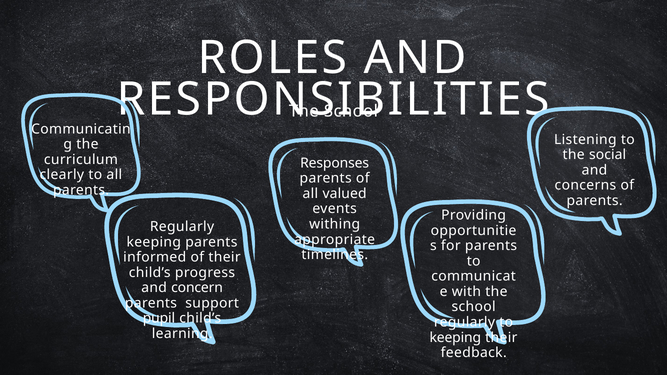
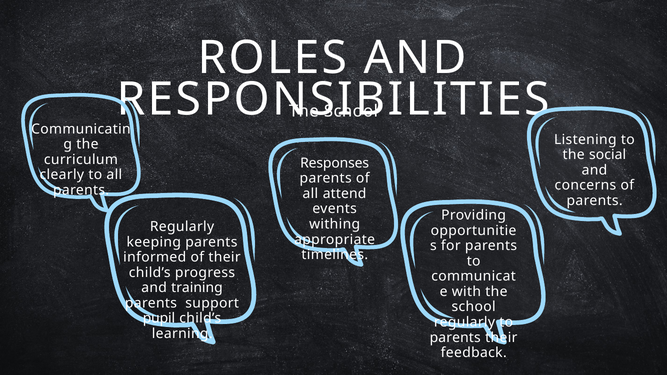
valued: valued -> attend (345, 194)
concern: concern -> training (197, 288)
keeping: keeping -> parents (455, 338)
